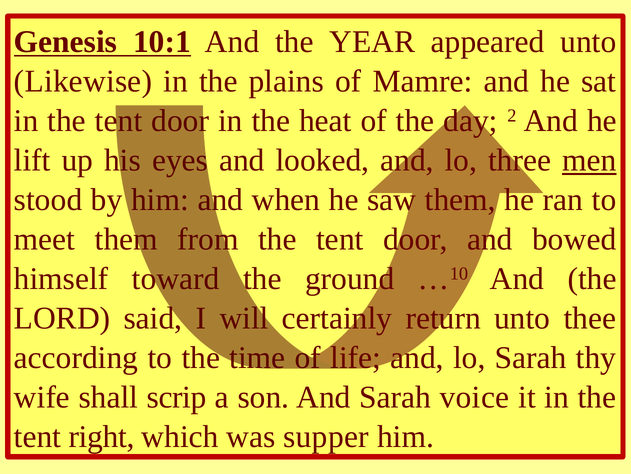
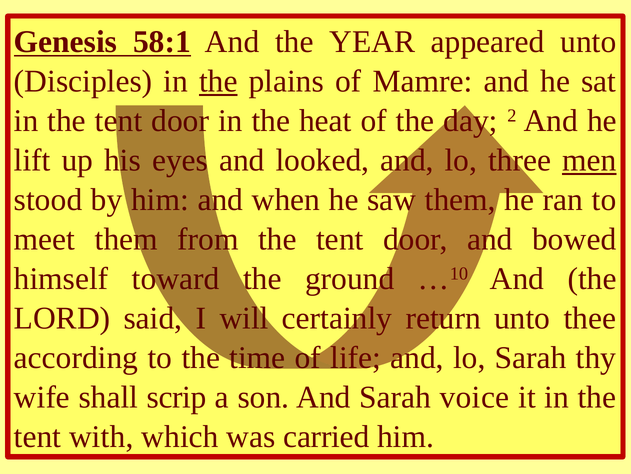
10:1: 10:1 -> 58:1 (162, 42)
Likewise: Likewise -> Disciples (83, 81)
the underline: none -> present (218, 81)
right: right -> with (101, 436)
supper: supper -> carried (326, 436)
